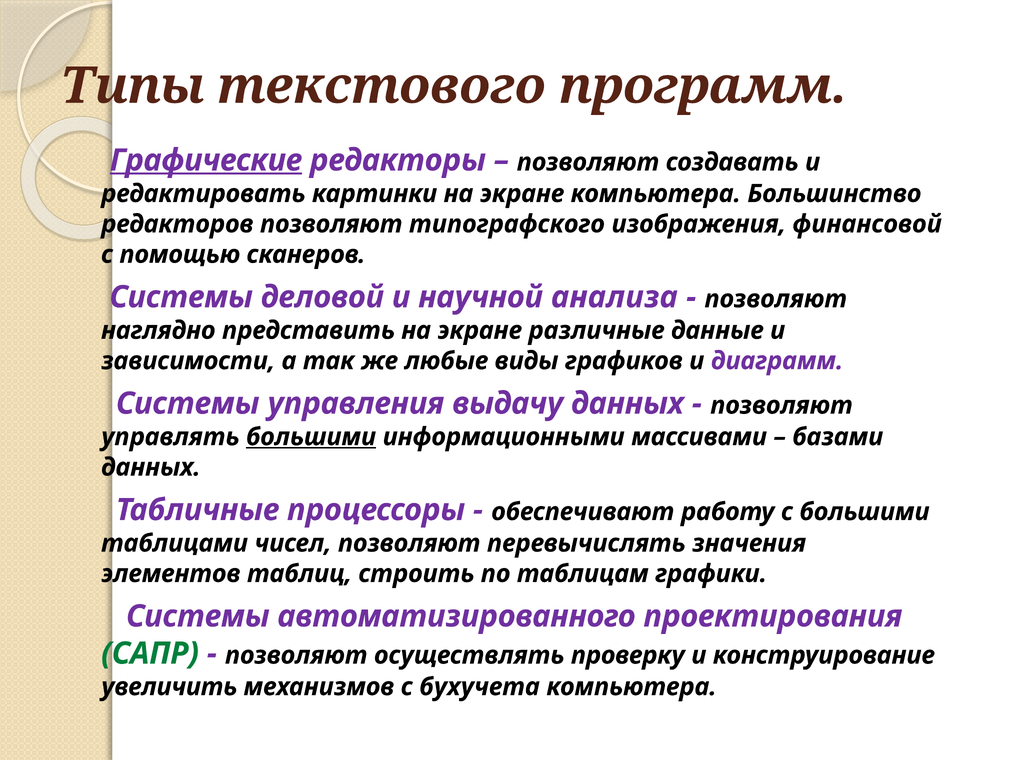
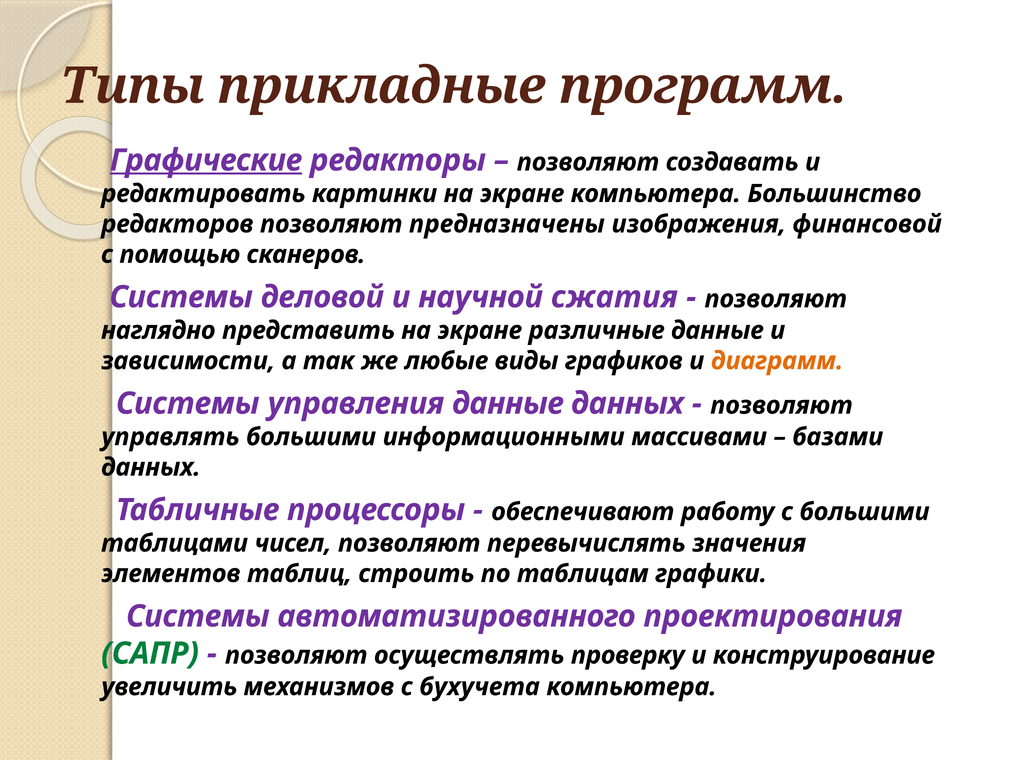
текстового: текстового -> прикладные (381, 86)
типографского: типографского -> предназначены (507, 224)
анализа: анализа -> сжатия (614, 297)
диаграмм colour: purple -> orange (777, 361)
управления выдачу: выдачу -> данные (508, 403)
большими underline: present -> none (311, 437)
